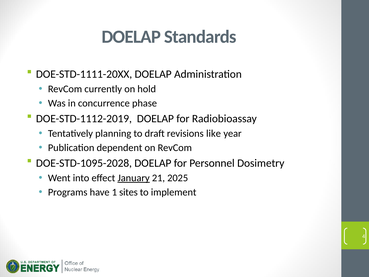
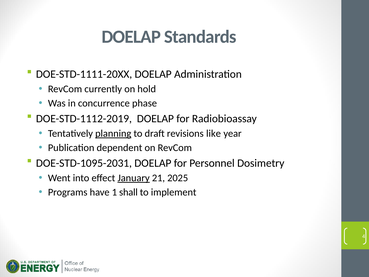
planning underline: none -> present (113, 133)
DOE-STD-1095-2028: DOE-STD-1095-2028 -> DOE-STD-1095-2031 (84, 163)
sites: sites -> shall (128, 192)
